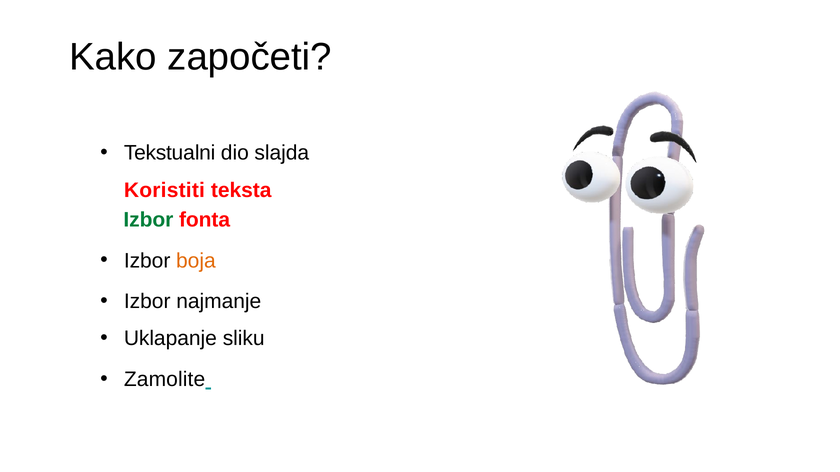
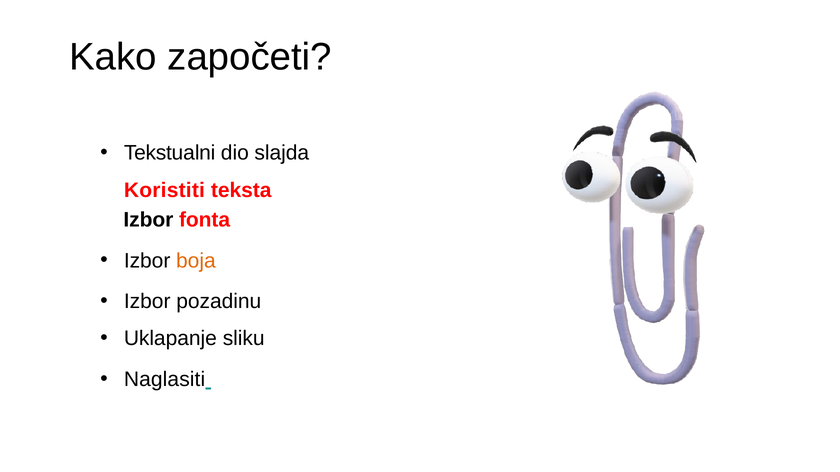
Izbor colour: green -> black (148, 220)
najmanje: najmanje -> pozadinu (219, 302)
Zamolite: Zamolite -> Naglasiti (165, 380)
